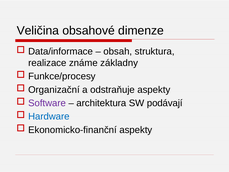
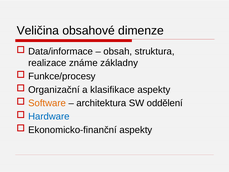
odstraňuje: odstraňuje -> klasifikace (112, 90)
Software colour: purple -> orange (47, 103)
podávají: podávají -> oddělení (165, 103)
